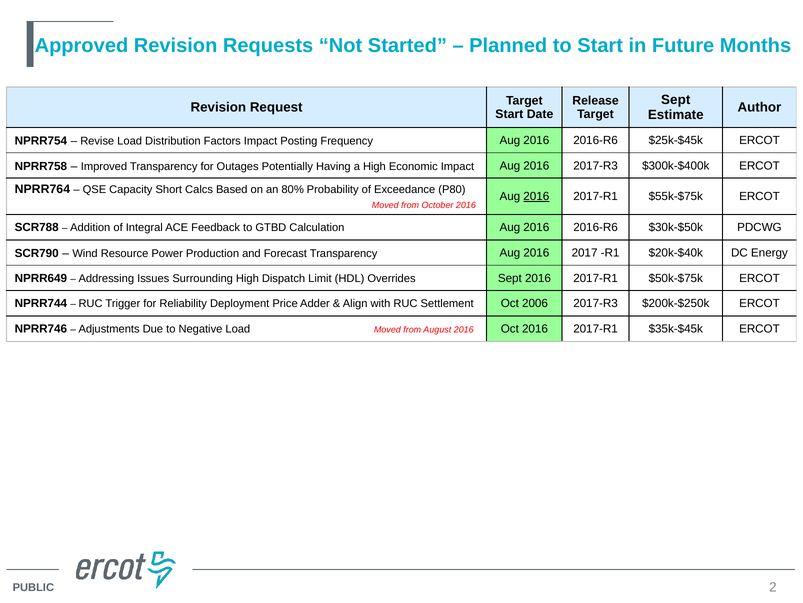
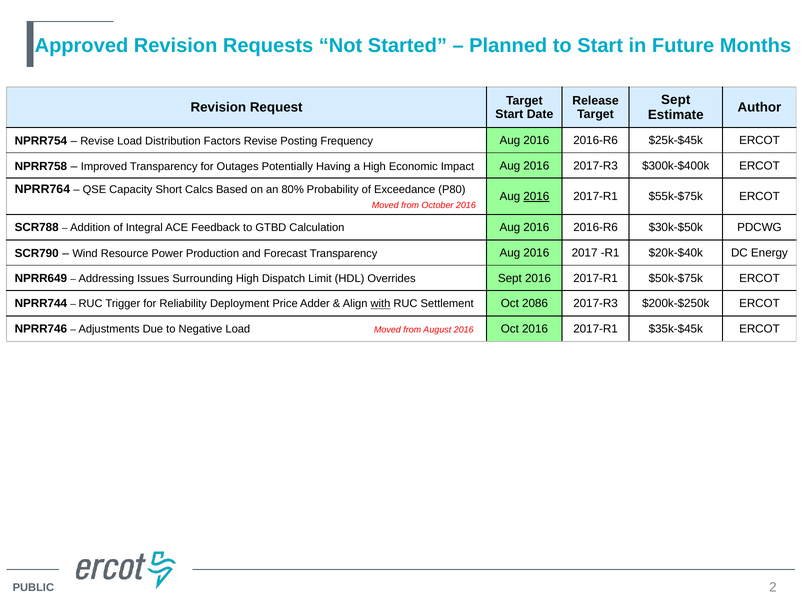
Factors Impact: Impact -> Revise (261, 141)
with underline: none -> present (380, 303)
2006: 2006 -> 2086 (535, 303)
